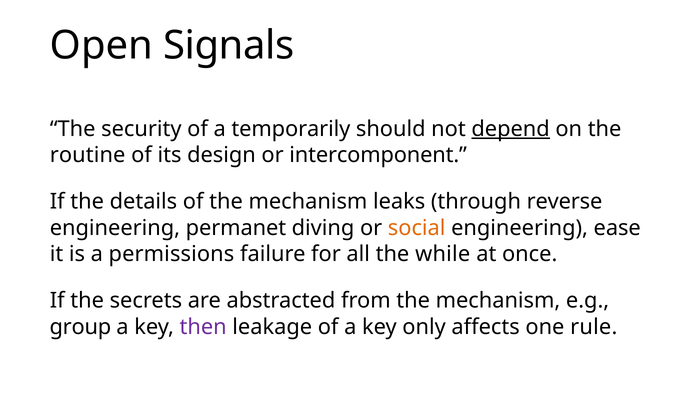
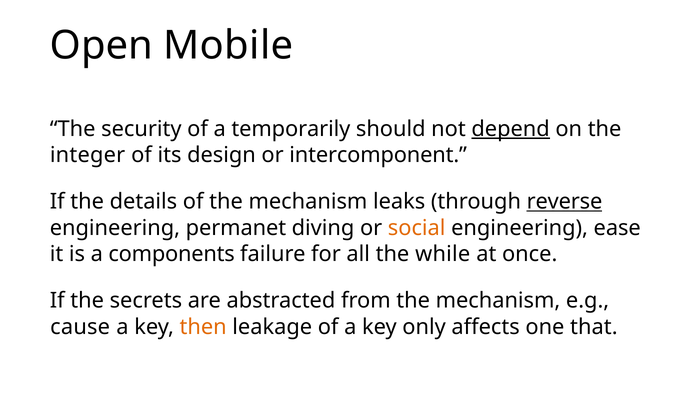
Signals: Signals -> Mobile (228, 46)
routine: routine -> integer (88, 155)
reverse underline: none -> present (564, 201)
permissions: permissions -> components (172, 254)
group: group -> cause (80, 326)
then colour: purple -> orange (203, 326)
rule: rule -> that (594, 326)
